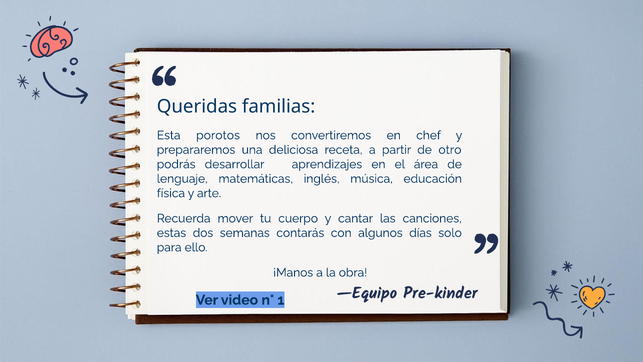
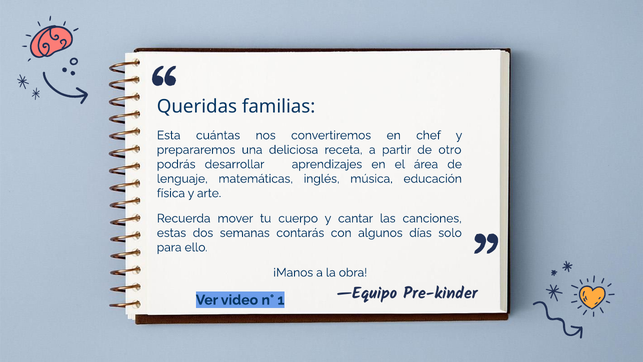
porotos: porotos -> cuántas (218, 135)
